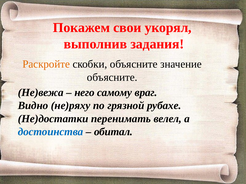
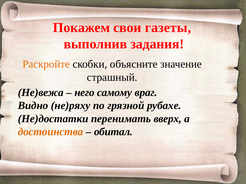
укорял: укорял -> газеты (168, 28)
объясните: объясните -> страшный (112, 77)
велел: велел -> вверх (168, 119)
достоинства colour: blue -> orange (51, 132)
